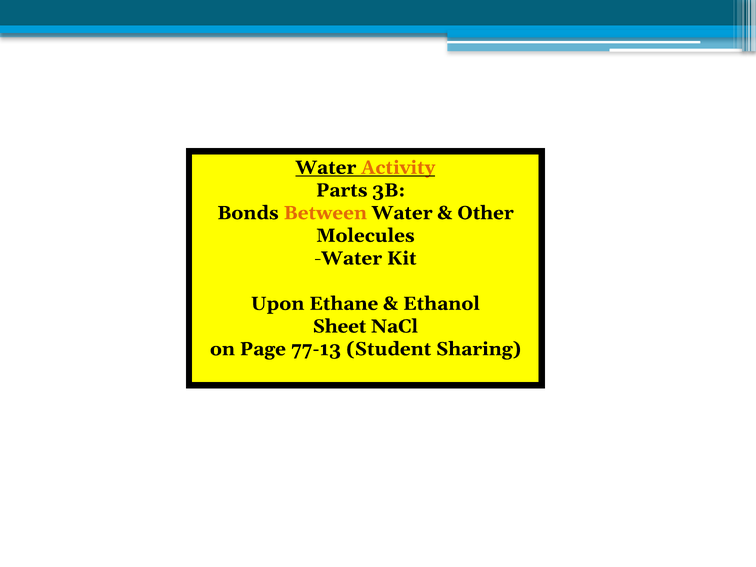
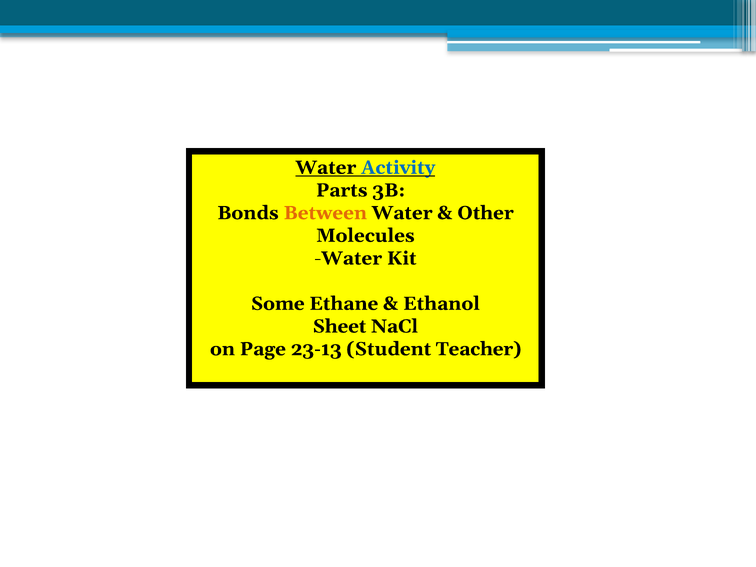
Activity colour: orange -> blue (398, 168)
Upon: Upon -> Some (278, 304)
77-13: 77-13 -> 23-13 (316, 349)
Sharing: Sharing -> Teacher (479, 349)
